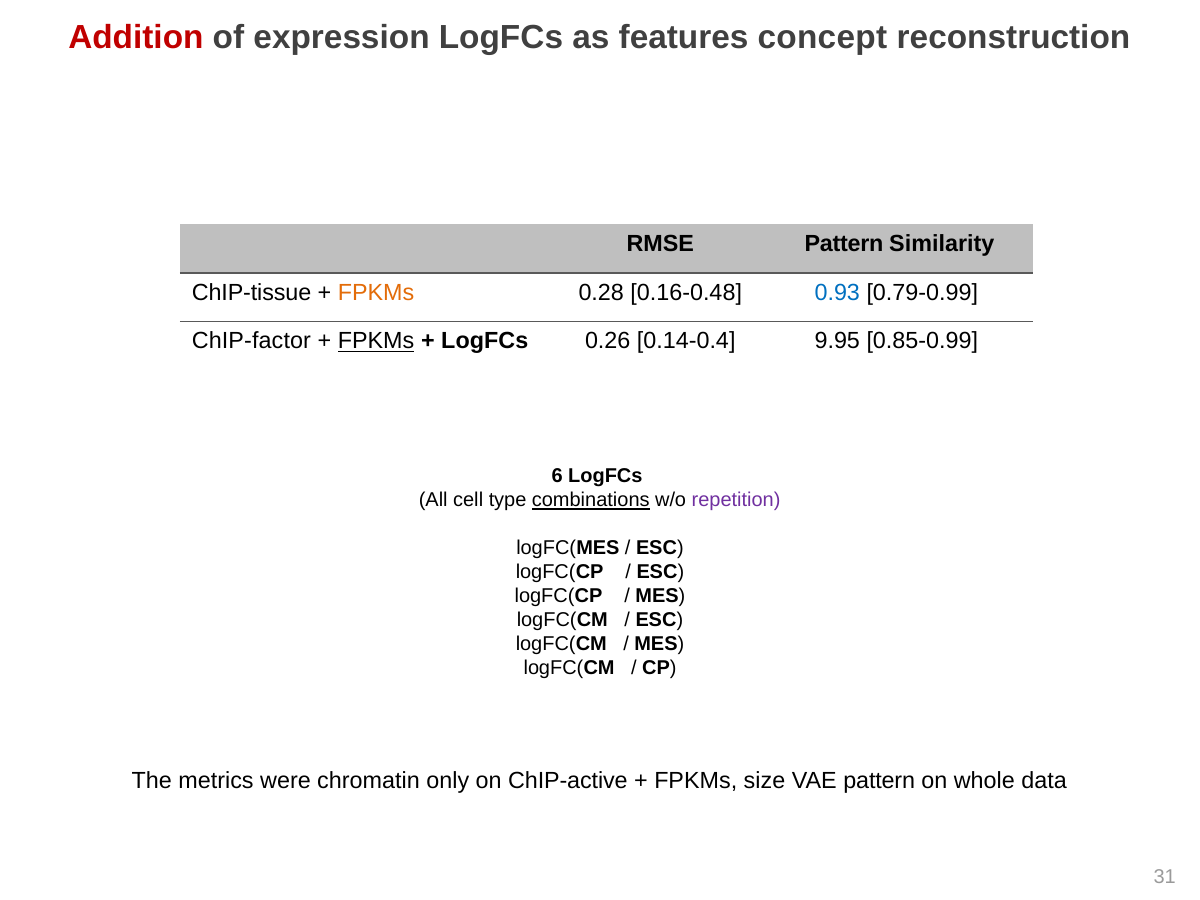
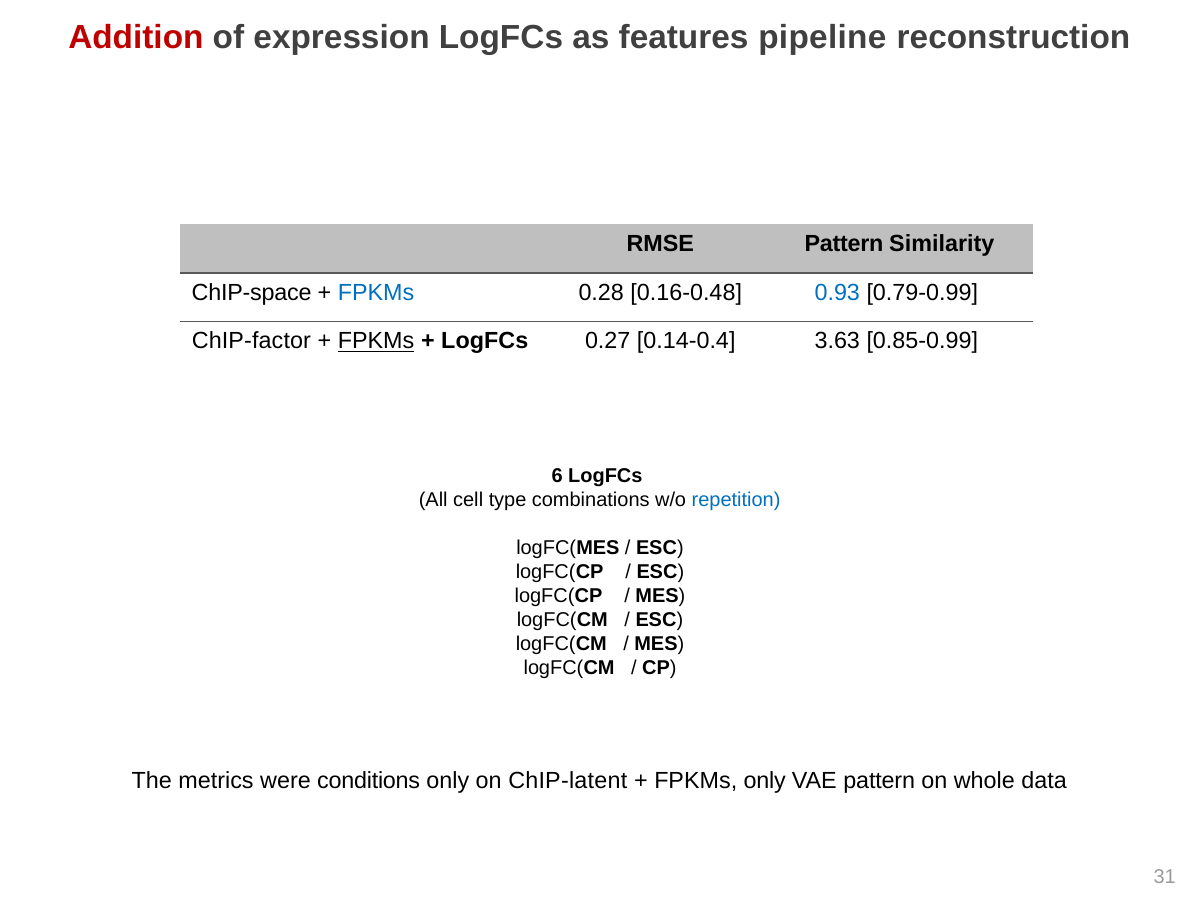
concept: concept -> pipeline (822, 37)
ChIP-tissue: ChIP-tissue -> ChIP-space (252, 293)
FPKMs colour: orange -> blue (376, 293)
0.26: 0.26 -> 0.27 (608, 341)
9.95: 9.95 -> 3.63 (837, 341)
combinations underline: present -> none (591, 500)
repetition colour: purple -> blue (736, 500)
chromatin: chromatin -> conditions (369, 781)
ChIP-active: ChIP-active -> ChIP-latent (568, 781)
FPKMs size: size -> only (765, 781)
